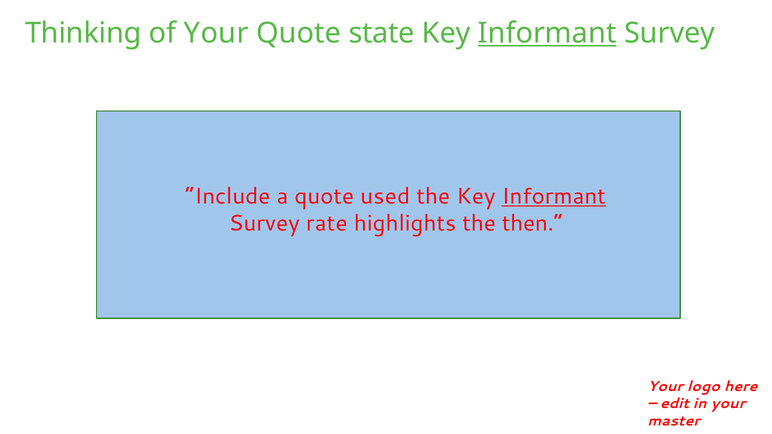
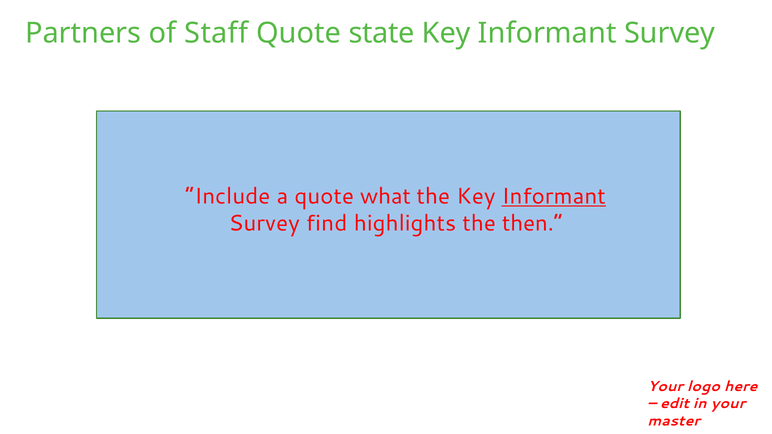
Thinking: Thinking -> Partners (83, 33)
of Your: Your -> Staff (216, 33)
Informant underline: present -> none (547, 33)
used: used -> what (385, 196)
rate: rate -> find (327, 223)
